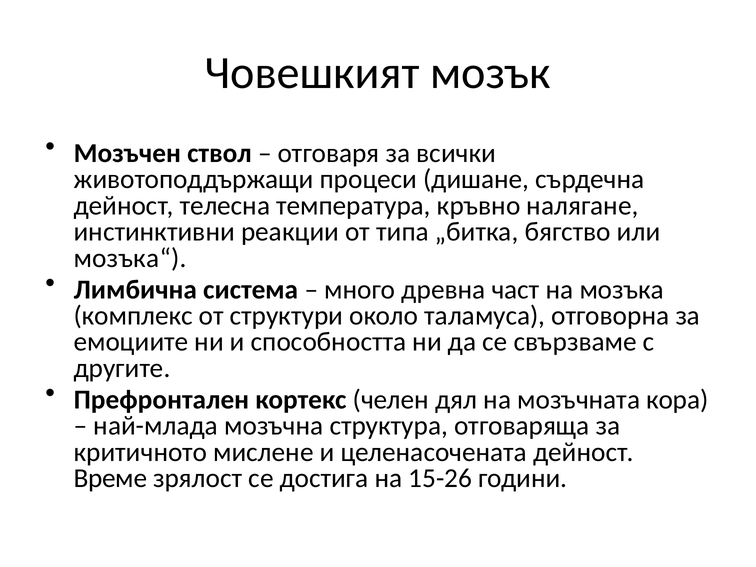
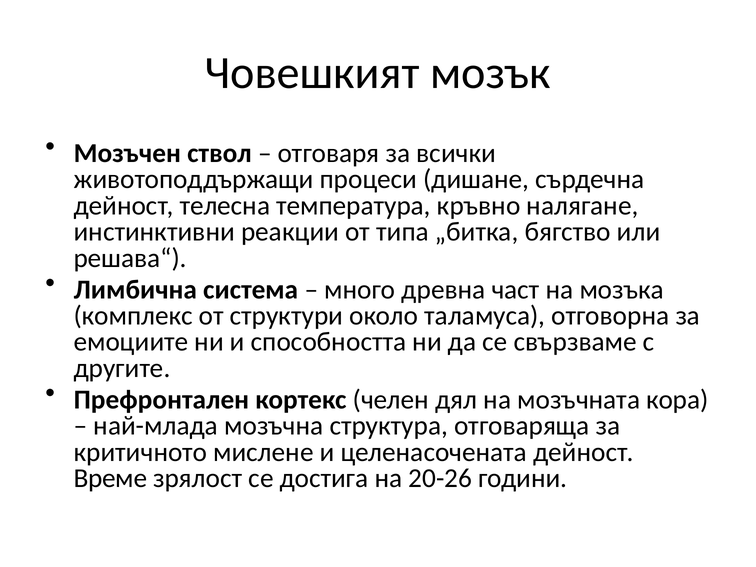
мозъка“: мозъка“ -> решава“ (130, 258)
15-26: 15-26 -> 20-26 (440, 478)
